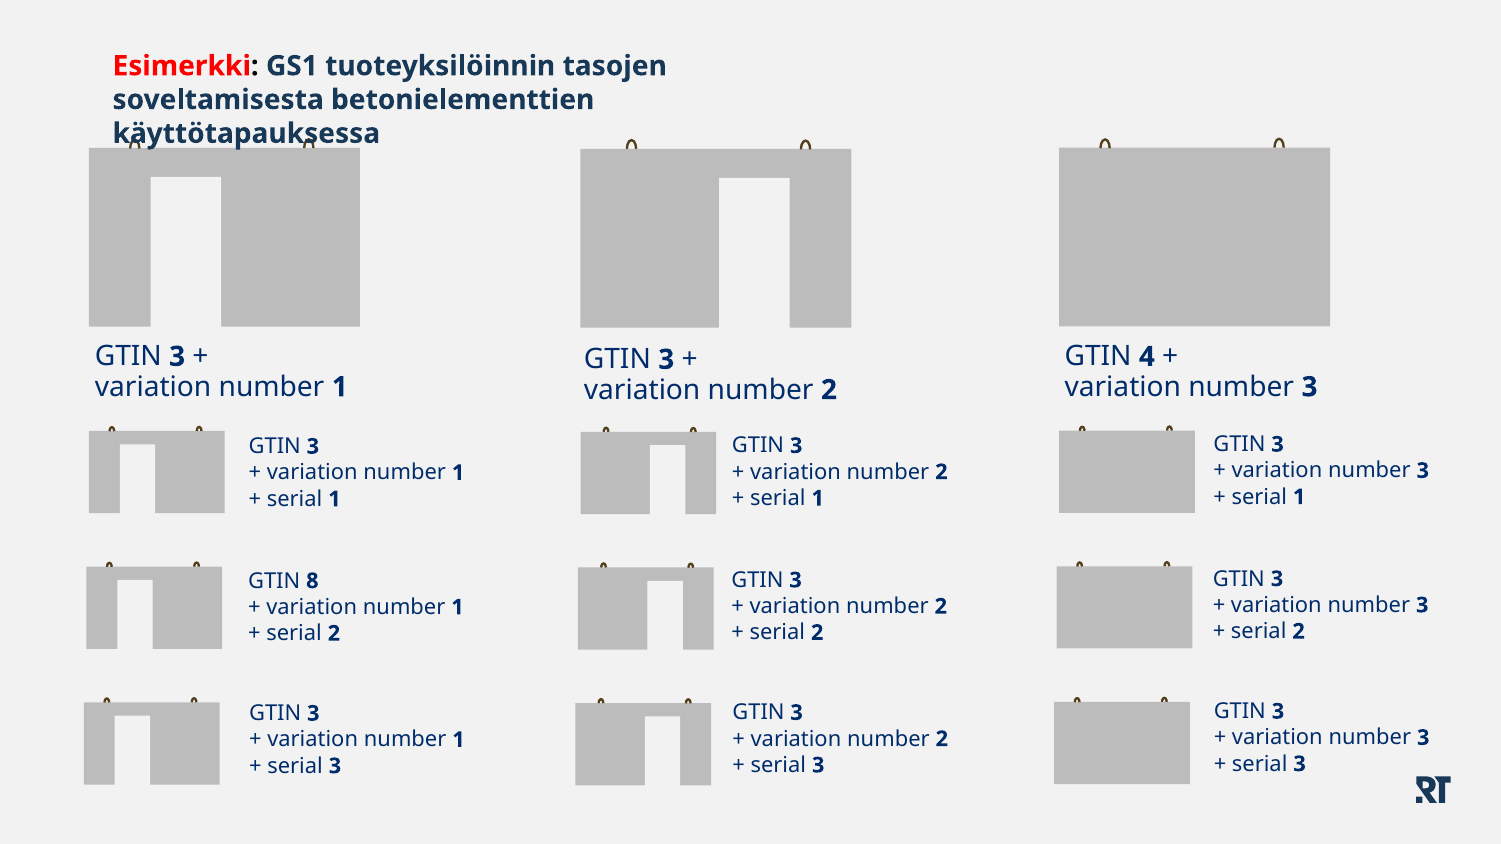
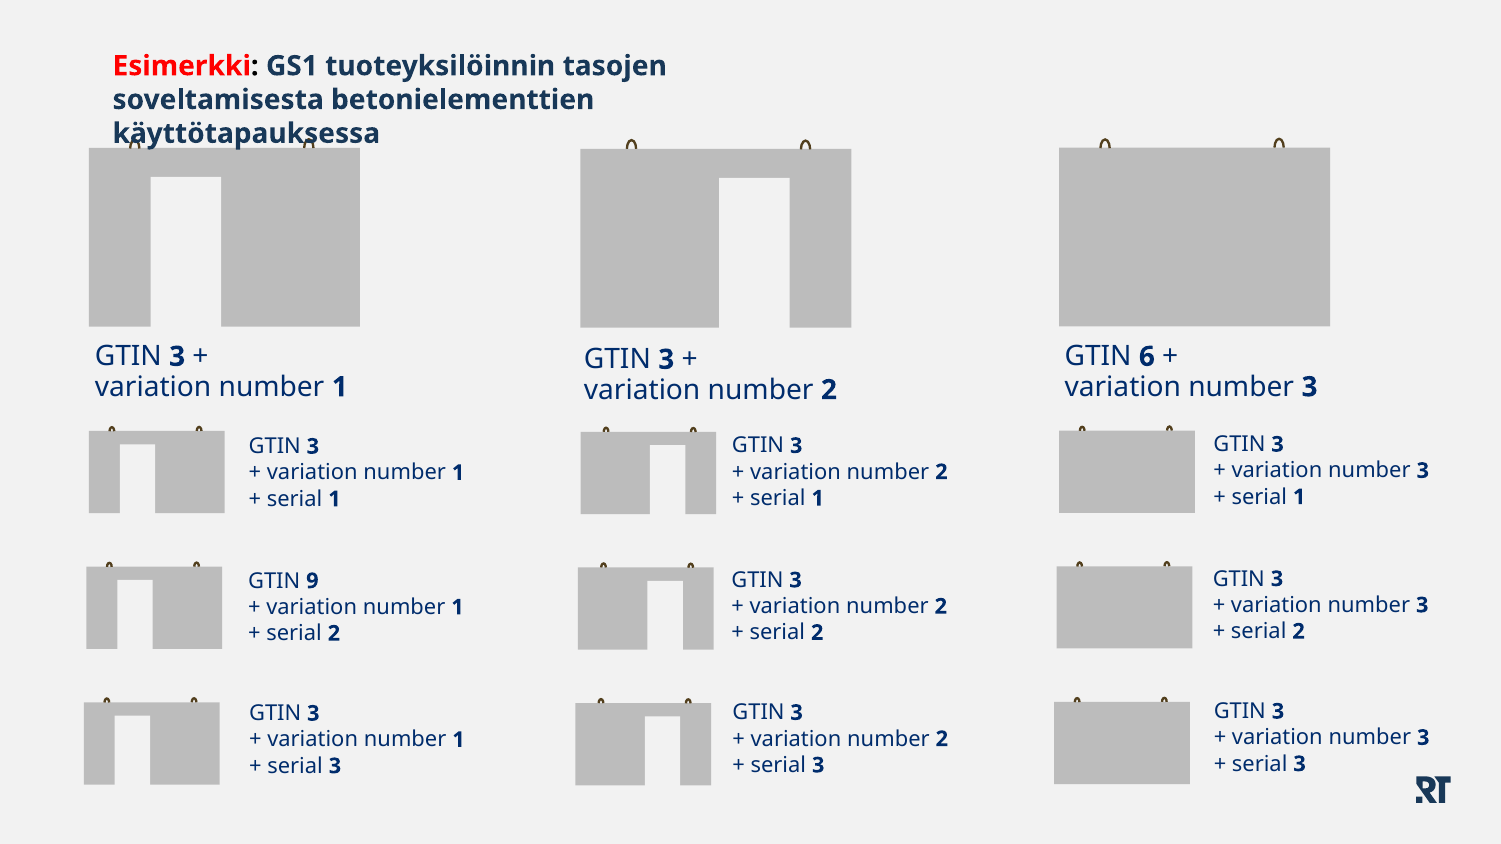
4: 4 -> 6 (1147, 357)
8: 8 -> 9 (312, 581)
